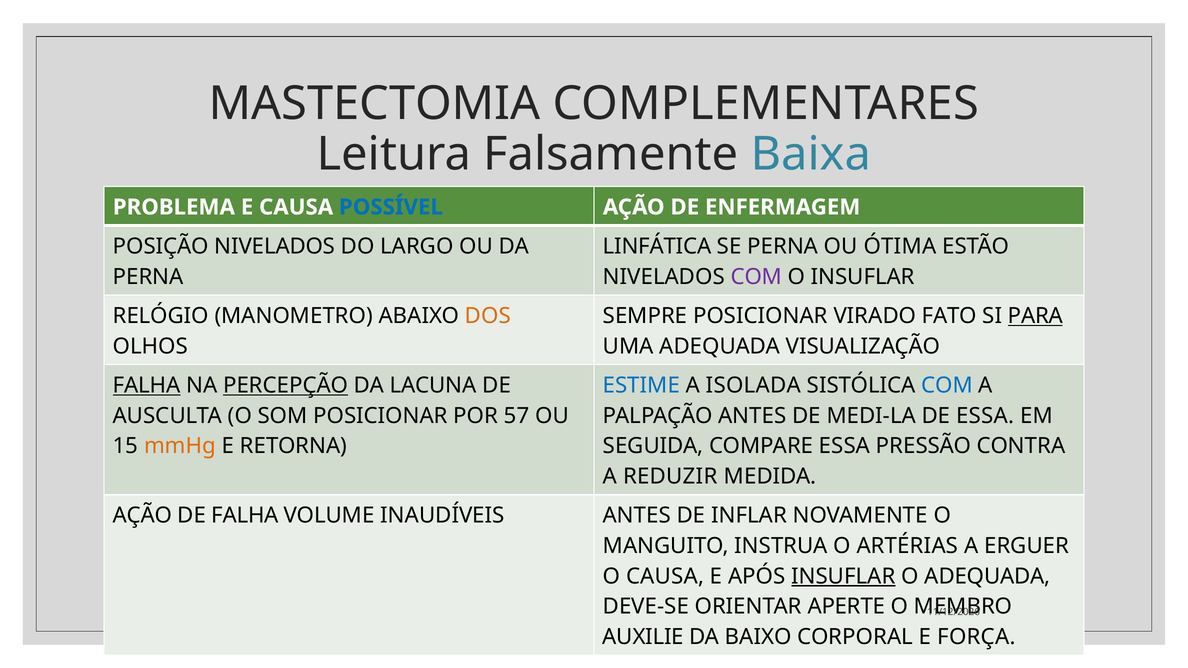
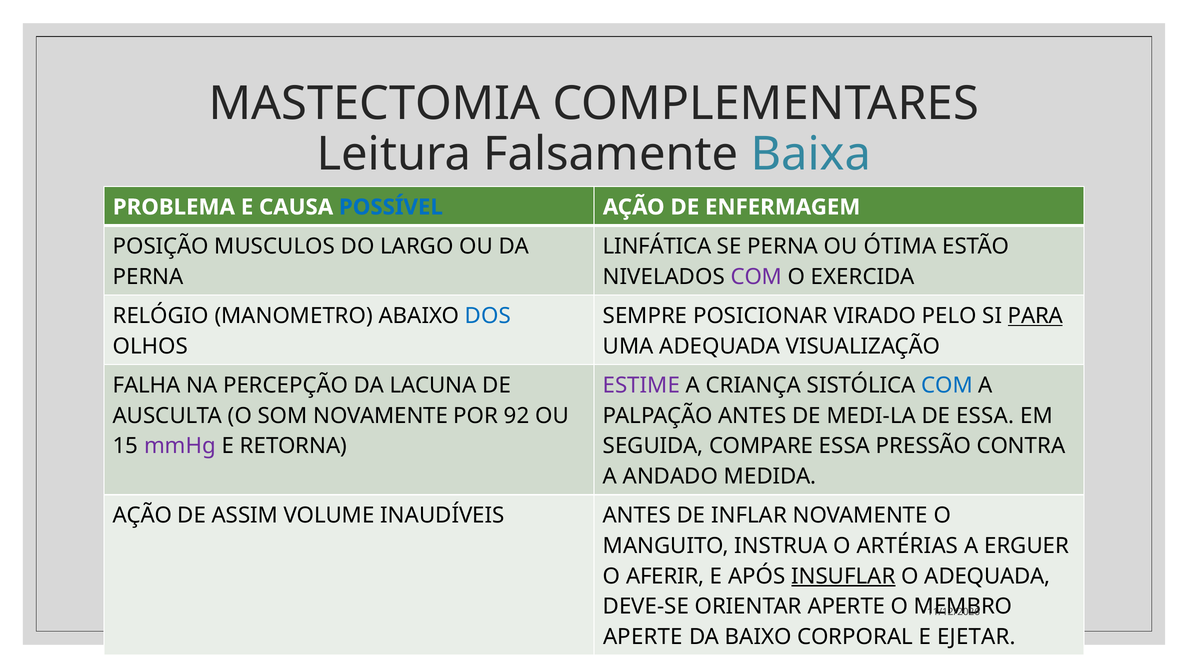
POSIÇÃO NIVELADOS: NIVELADOS -> MUSCULOS (275, 246)
O INSUFLAR: INSUFLAR -> EXERCIDA (863, 277)
DOS colour: orange -> blue (488, 316)
FATO: FATO -> PELO (949, 316)
FALHA underline: present -> none (147, 386)
PERCEPÇÃO underline: present -> none (286, 386)
ESTIME colour: blue -> purple (641, 386)
ISOLADA: ISOLADA -> CRIANÇA (753, 386)
SOM POSICIONAR: POSICIONAR -> NOVAMENTE (381, 416)
57: 57 -> 92 (517, 416)
mmHg colour: orange -> purple (180, 446)
REDUZIR: REDUZIR -> ANDADO (670, 477)
DE FALHA: FALHA -> ASSIM (245, 516)
O CAUSA: CAUSA -> AFERIR (665, 576)
AUXILIE: AUXILIE -> APERTE (643, 637)
FORÇA: FORÇA -> EJETAR (976, 637)
